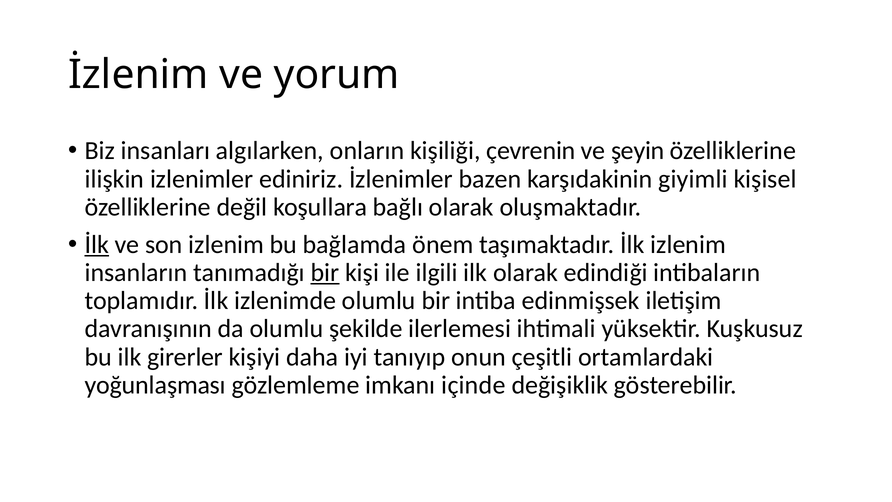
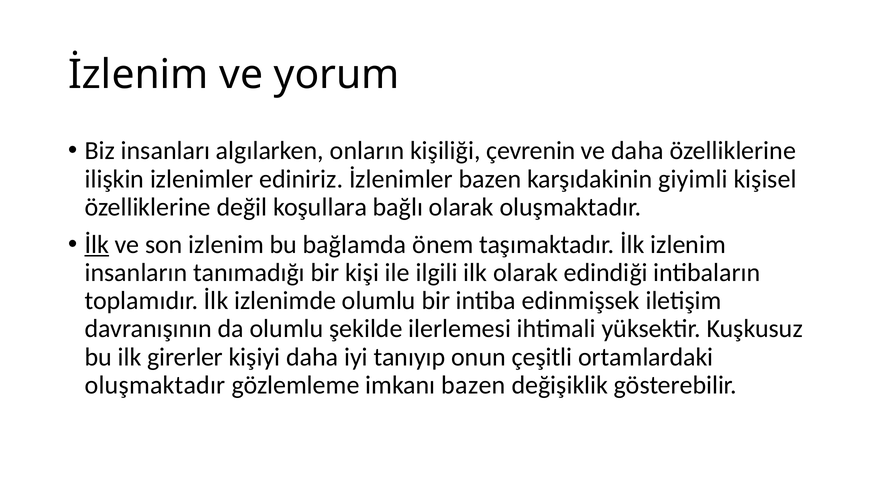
ve şeyin: şeyin -> daha (638, 151)
bir underline: present -> none (325, 273)
yoğunlaşması: yoğunlaşması -> oluşmaktadır (155, 385)
imkanı içinde: içinde -> bazen (473, 385)
